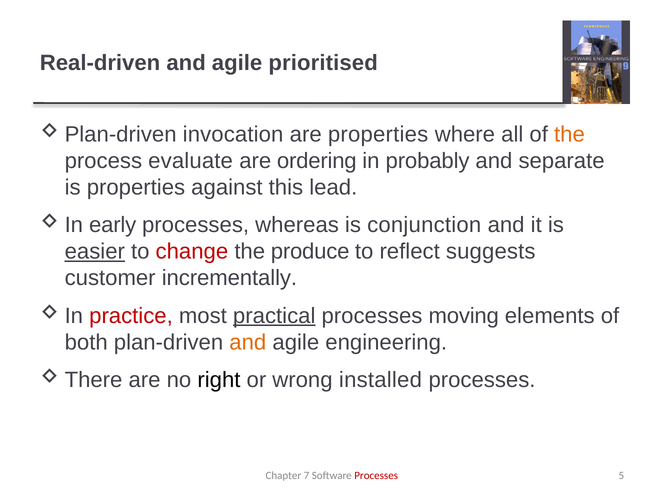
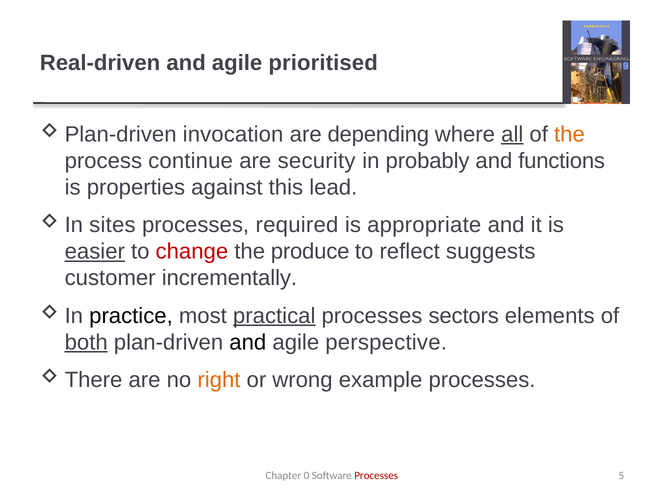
are properties: properties -> depending (378, 134)
all underline: none -> present (512, 134)
evaluate: evaluate -> continue (191, 161)
ordering: ordering -> security (317, 161)
separate: separate -> functions (562, 161)
early: early -> sites (112, 225)
whereas: whereas -> required (297, 225)
conjunction: conjunction -> appropriate (424, 225)
practice colour: red -> black (131, 316)
moving: moving -> sectors (464, 316)
both underline: none -> present (86, 342)
and colour: orange -> black (248, 342)
engineering: engineering -> perspective (386, 342)
right colour: black -> orange (219, 380)
installed: installed -> example (381, 380)
7: 7 -> 0 (307, 476)
